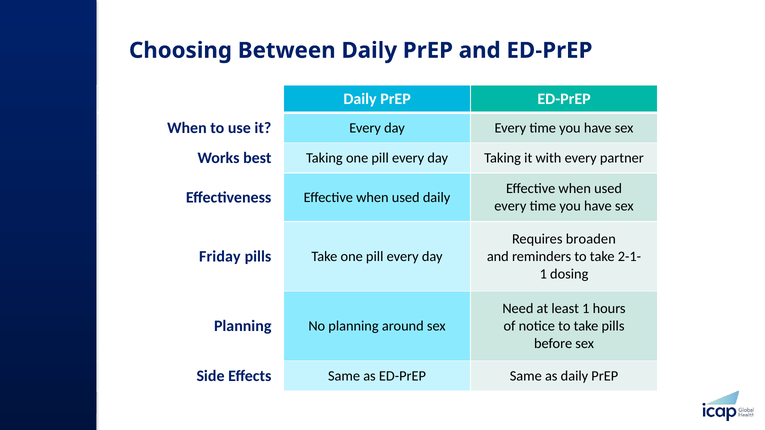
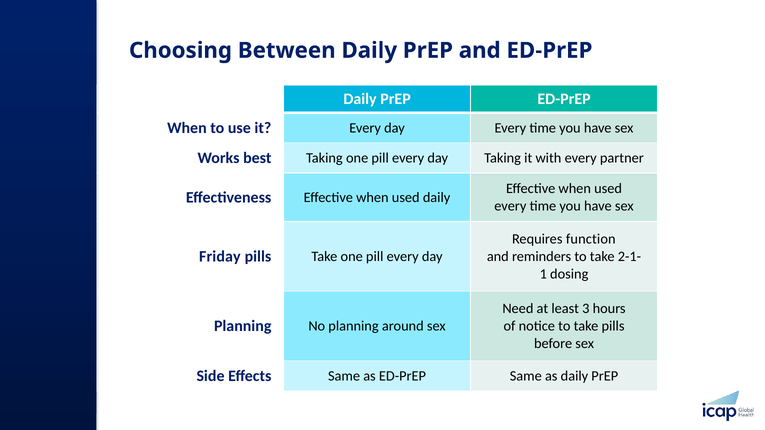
broaden: broaden -> function (591, 239)
least 1: 1 -> 3 (586, 309)
